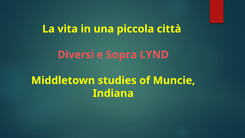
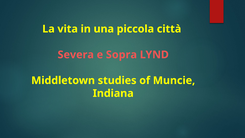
Diversi: Diversi -> Severa (76, 55)
